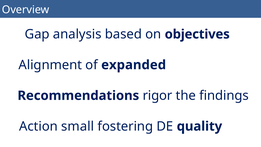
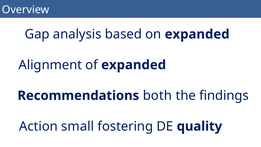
on objectives: objectives -> expanded (197, 34)
rigor: rigor -> both (157, 95)
